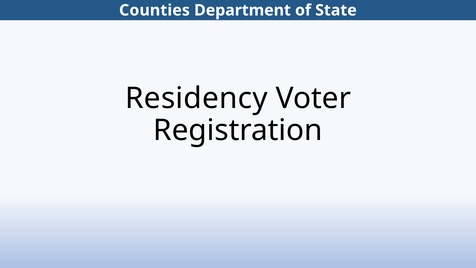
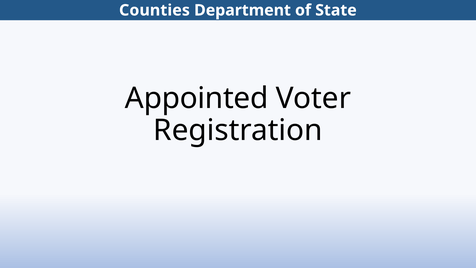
Residency: Residency -> Appointed (197, 98)
